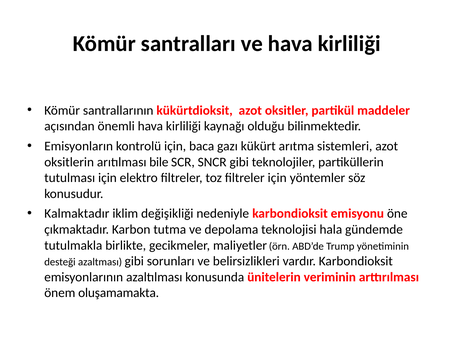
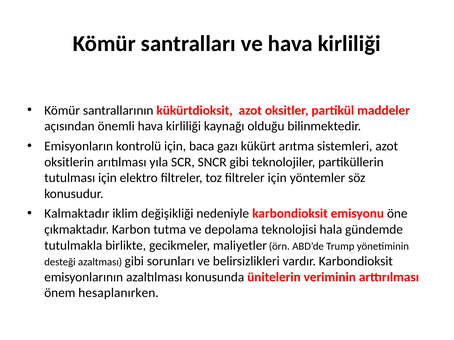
bile: bile -> yıla (159, 162)
oluşamamakta: oluşamamakta -> hesaplanırken (119, 293)
